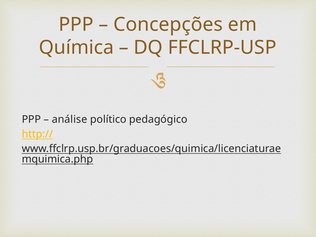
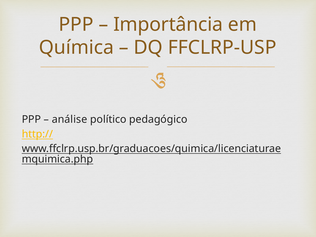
Concepções: Concepções -> Importância (168, 24)
